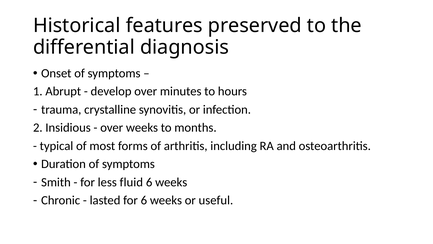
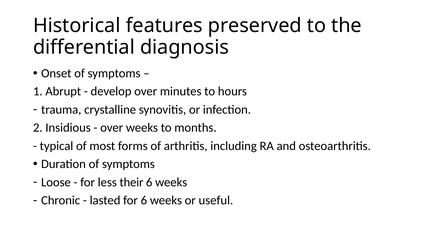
Smith: Smith -> Loose (56, 182)
fluid: fluid -> their (131, 182)
